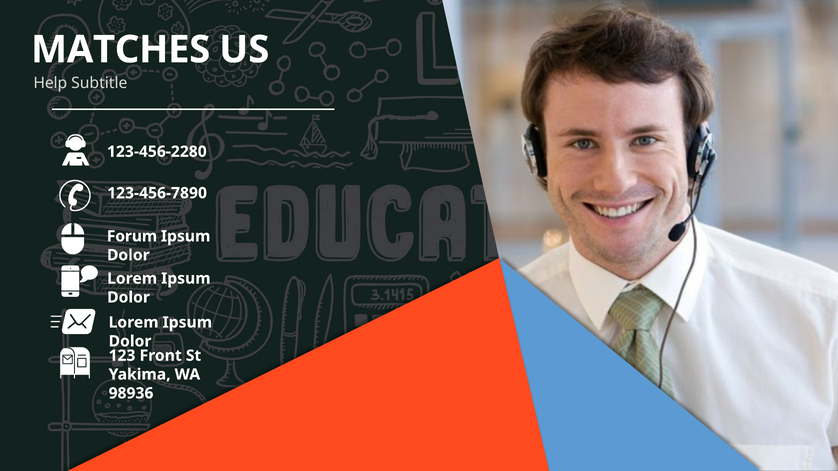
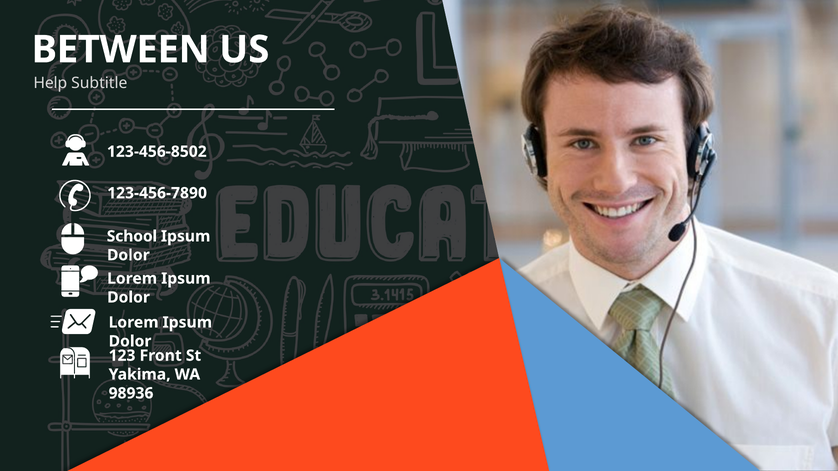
MATCHES: MATCHES -> BETWEEN (121, 50)
123-456-2280: 123-456-2280 -> 123-456-8502 (157, 152)
Forum: Forum -> School (132, 236)
